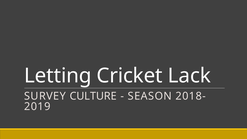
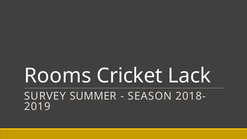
Letting: Letting -> Rooms (58, 76)
CULTURE: CULTURE -> SUMMER (93, 96)
